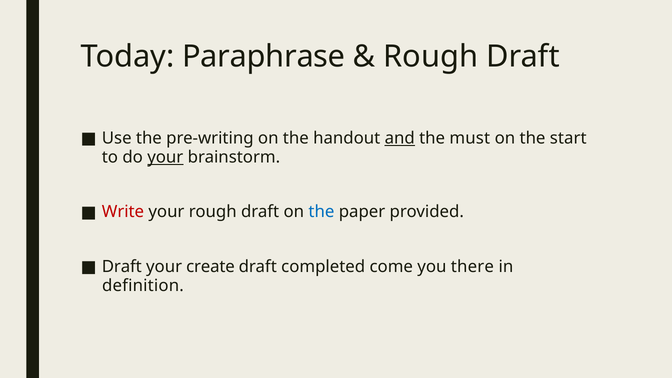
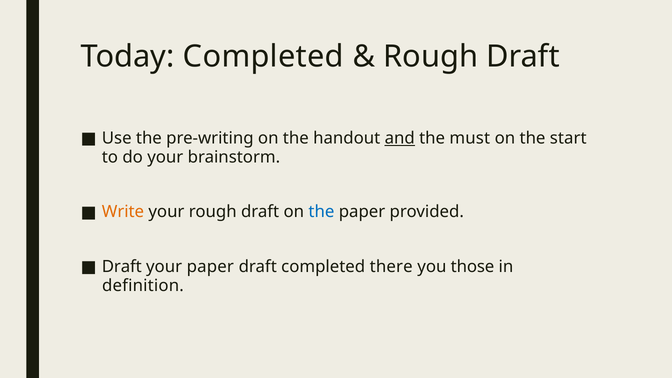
Today Paraphrase: Paraphrase -> Completed (263, 56)
your underline: present -> none (165, 157)
Write colour: red -> orange (123, 212)
your create: create -> paper (210, 267)
come: come -> there (391, 267)
there: there -> those (473, 267)
